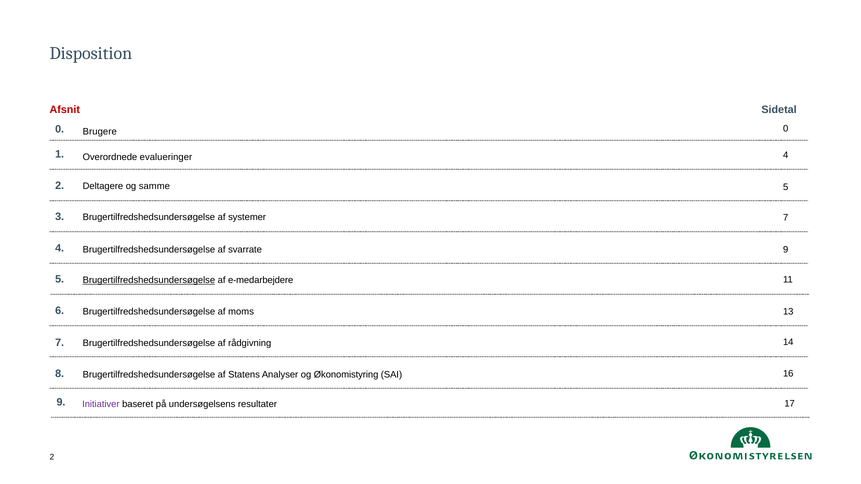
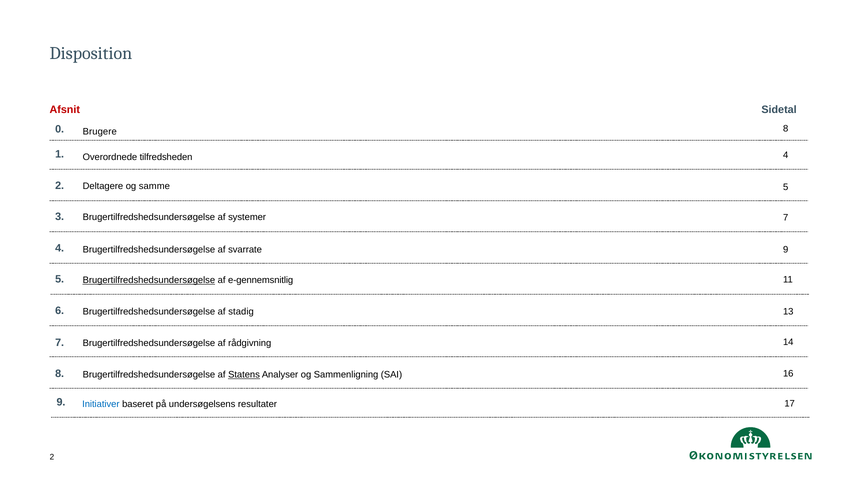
0 0: 0 -> 8 (786, 129)
evalueringer: evalueringer -> tilfredsheden (166, 157)
e-medarbejdere: e-medarbejdere -> e-gennemsnitlig (261, 280)
moms: moms -> stadig (241, 312)
Statens underline: none -> present (244, 375)
Økonomistyring: Økonomistyring -> Sammenligning (346, 375)
Initiativer colour: purple -> blue (101, 405)
